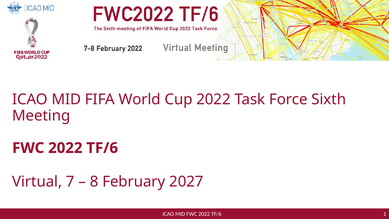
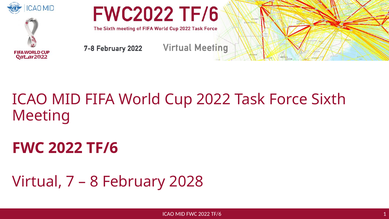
2027: 2027 -> 2028 (186, 182)
